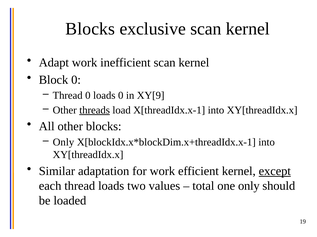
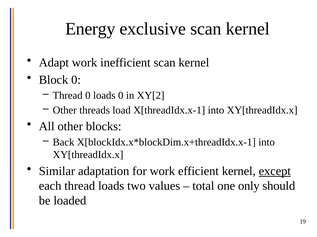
Blocks: Blocks -> Energy (90, 29)
XY[9: XY[9 -> XY[2 (151, 96)
threads underline: present -> none (95, 110)
Only: Only -> Back (64, 143)
